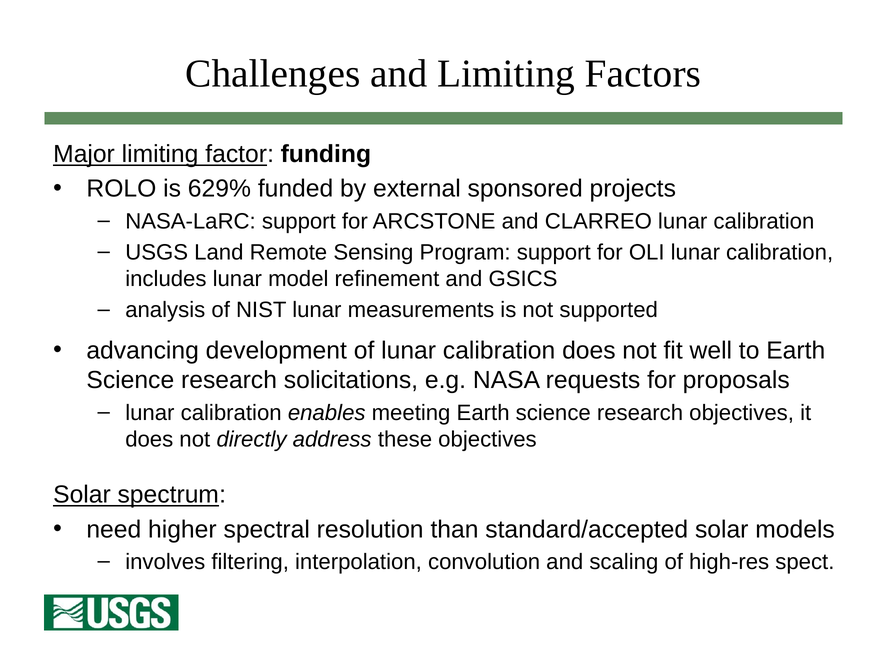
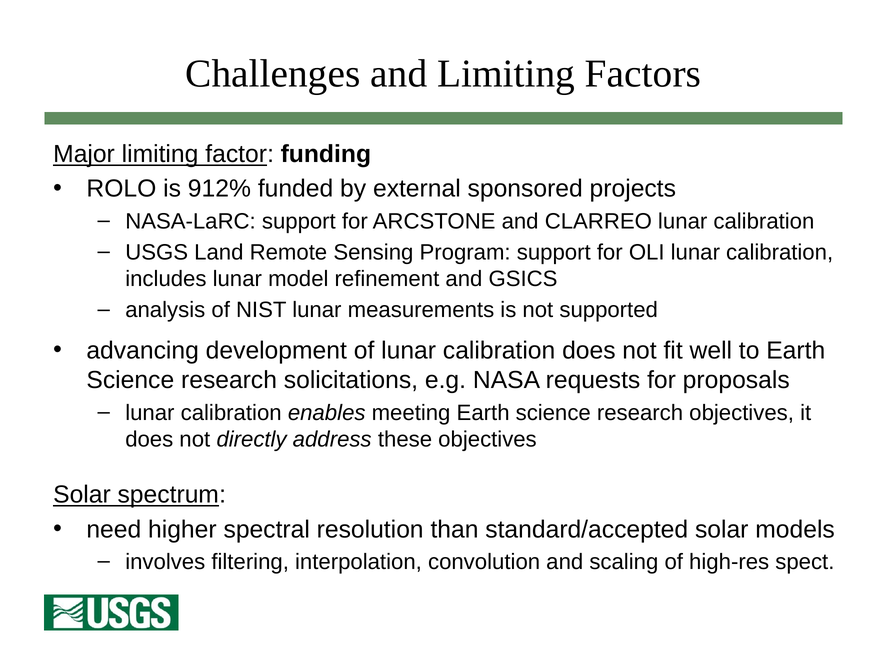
629%: 629% -> 912% (219, 189)
